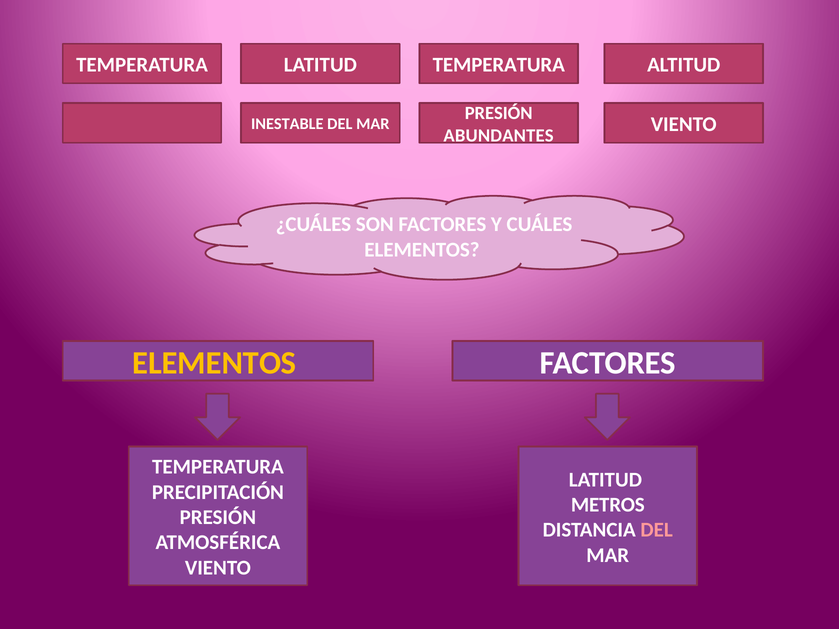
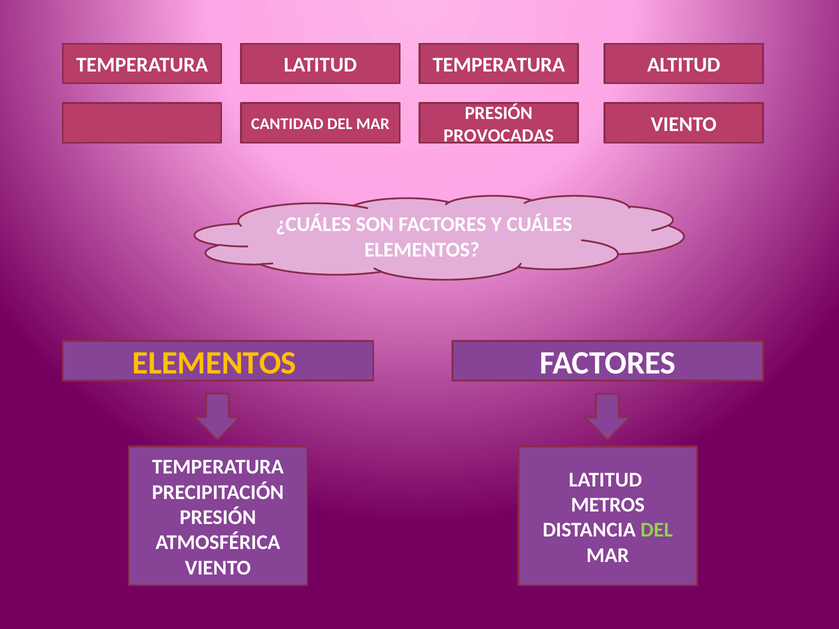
INESTABLE: INESTABLE -> CANTIDAD (287, 124)
ABUNDANTES: ABUNDANTES -> PROVOCADAS (499, 135)
DEL colour: pink -> light green (657, 530)
